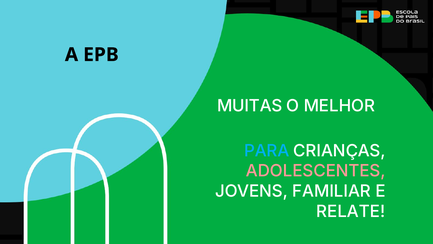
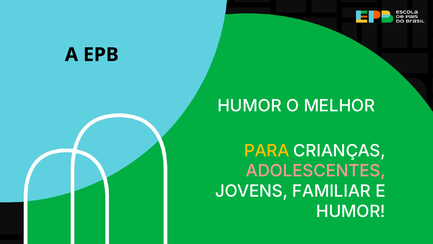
MUITAS: MUITAS -> HUMOR (250, 106)
PARA colour: light blue -> yellow (267, 151)
RELATE: RELATE -> HUMOR (351, 211)
